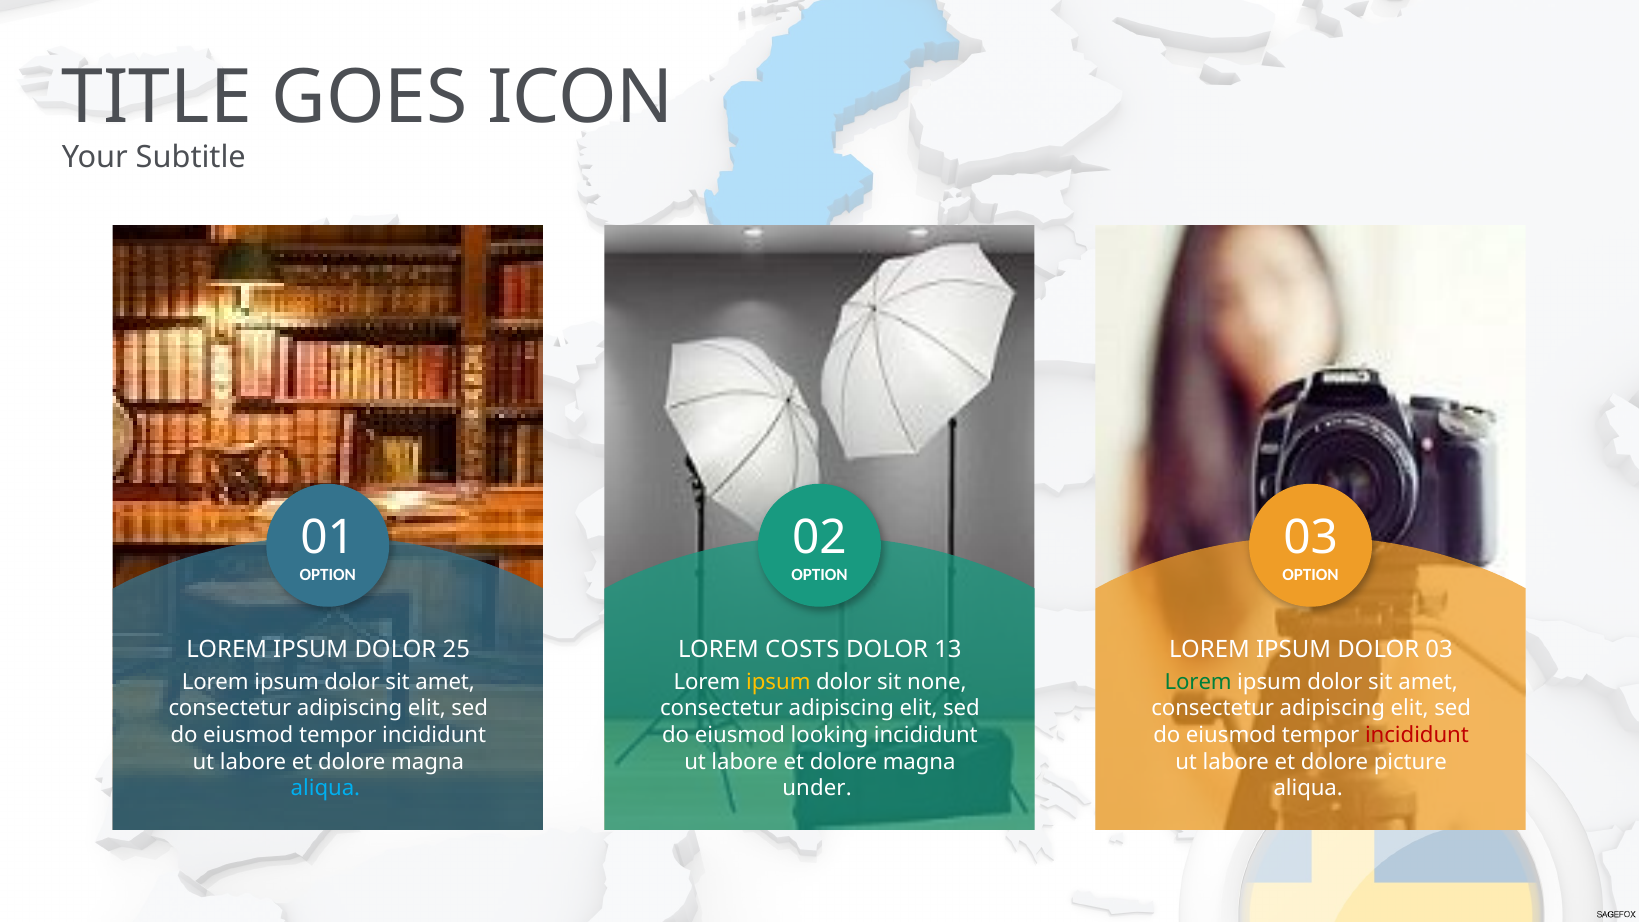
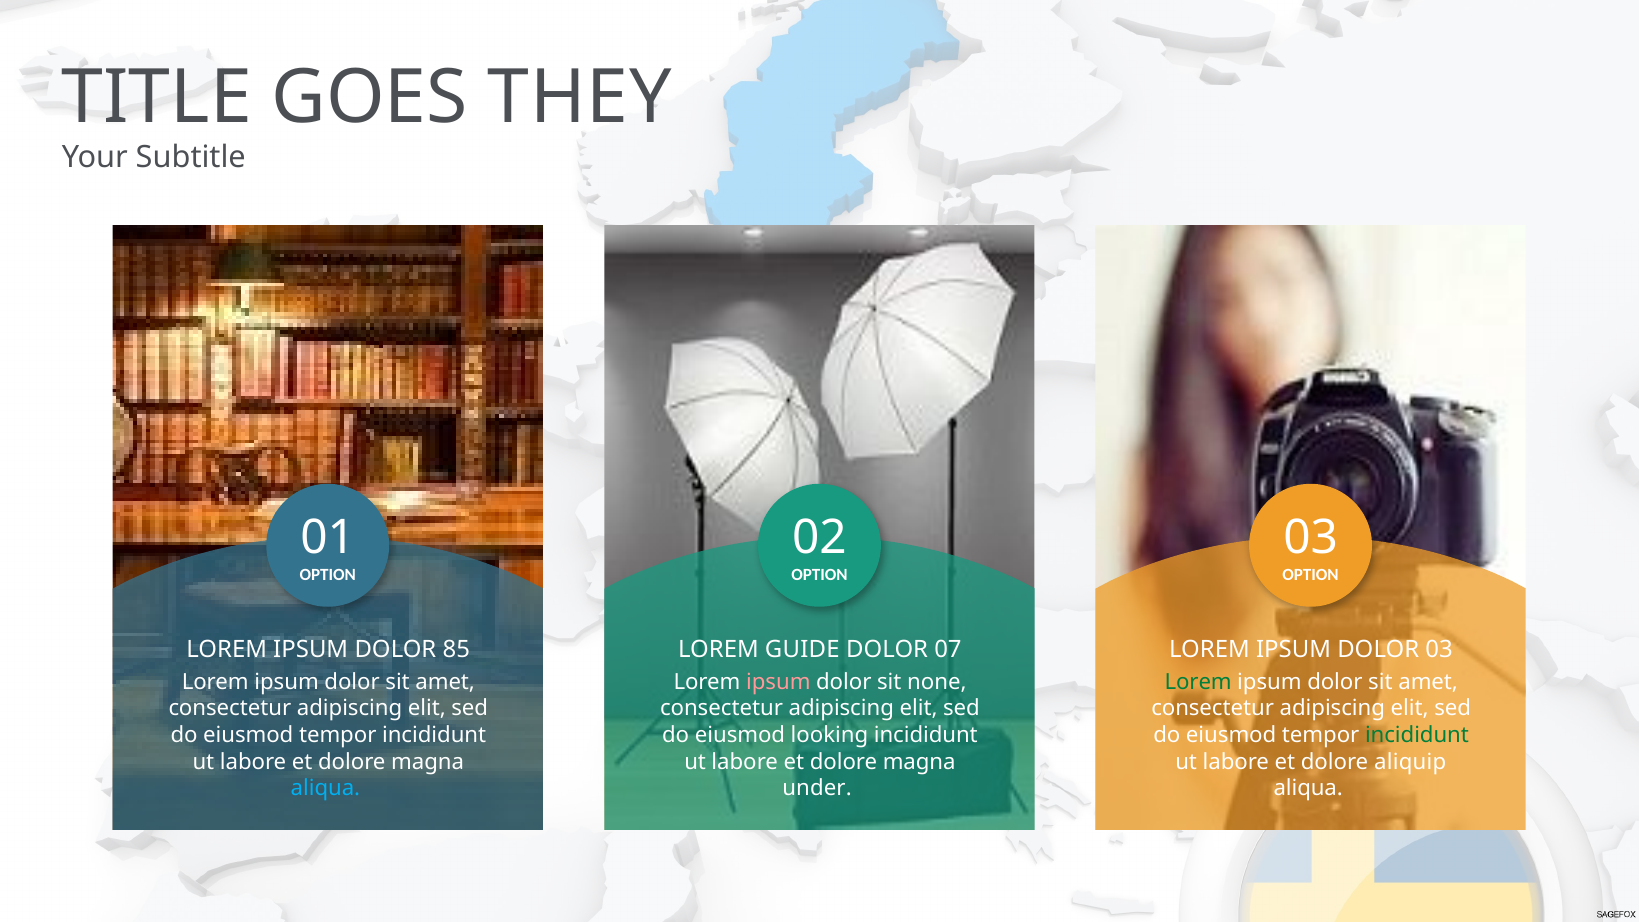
ICON: ICON -> THEY (580, 97)
25: 25 -> 85 (456, 649)
COSTS: COSTS -> GUIDE (802, 649)
13: 13 -> 07 (948, 649)
ipsum colour: yellow -> pink (778, 682)
incididunt colour: red -> green (1417, 735)
picture: picture -> aliquip (1410, 762)
